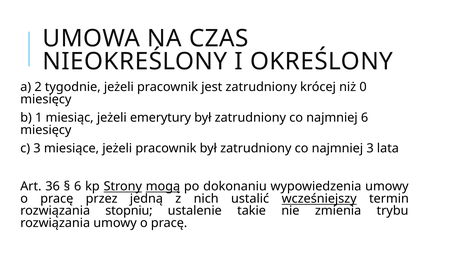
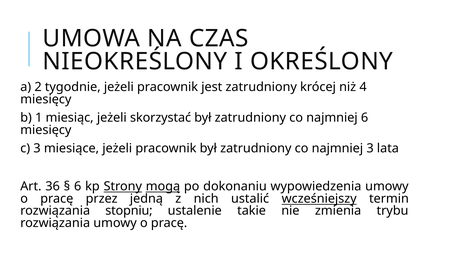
0: 0 -> 4 (363, 87)
emerytury: emerytury -> skorzystać (161, 118)
